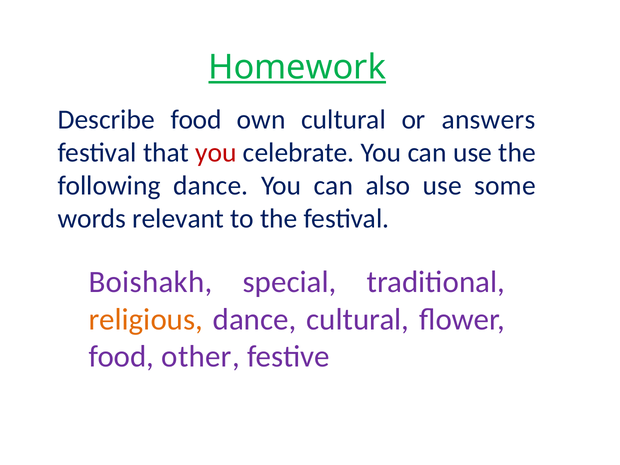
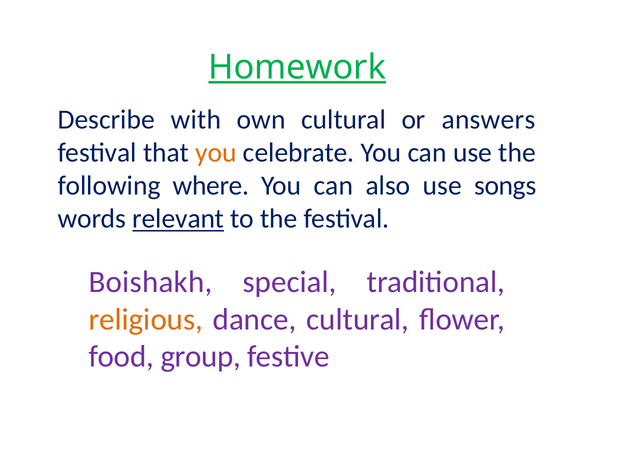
Describe food: food -> with (196, 120)
you colour: red -> orange (216, 153)
following dance: dance -> where (211, 186)
some: some -> songs (505, 186)
relevant underline: none -> present (178, 219)
other: other -> group (201, 357)
